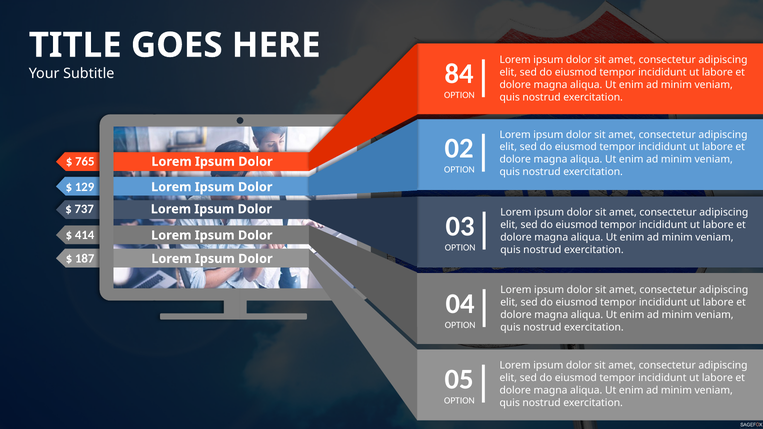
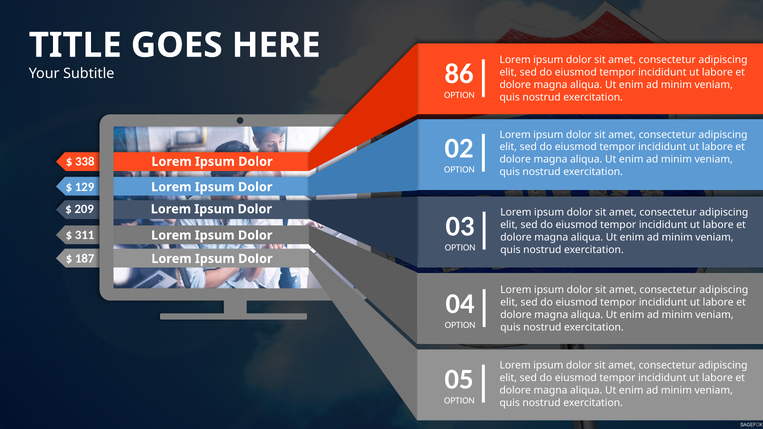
84: 84 -> 86 (459, 74)
765: 765 -> 338 (85, 162)
737: 737 -> 209 (84, 209)
414: 414 -> 311 (85, 235)
